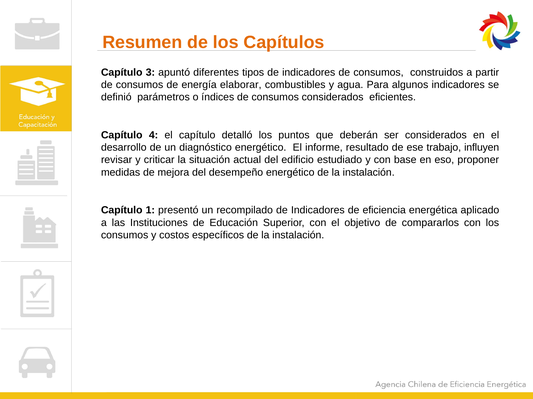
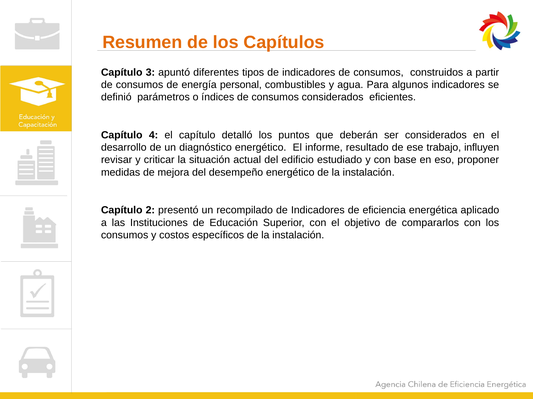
elaborar: elaborar -> personal (241, 85)
1: 1 -> 2 (150, 211)
